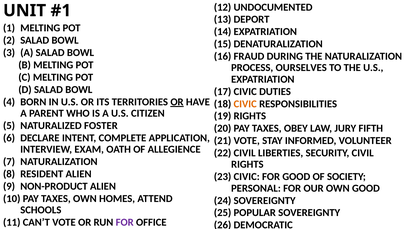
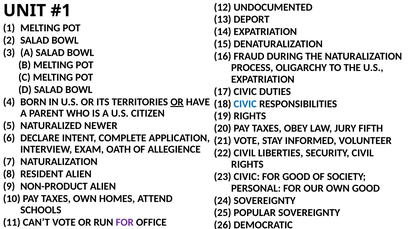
OURSELVES: OURSELVES -> OLIGARCHY (301, 68)
CIVIC colour: orange -> blue (245, 104)
FOSTER: FOSTER -> NEWER (101, 126)
